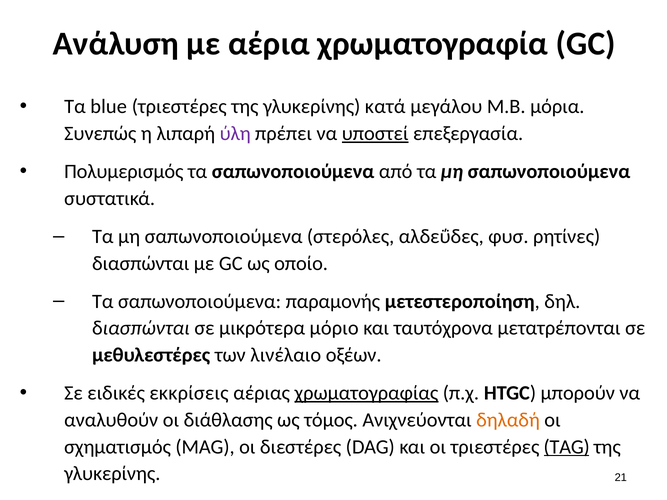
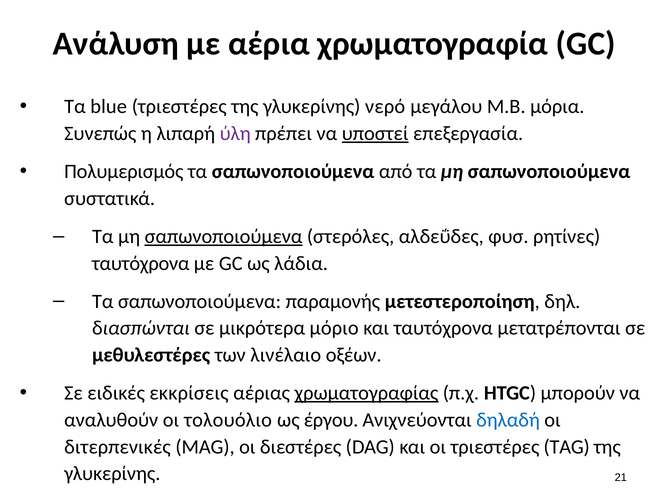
κατά: κατά -> νερό (385, 107)
σαπωνοποιούμενα underline: none -> present (224, 237)
διασπώνται: διασπώνται -> ταυτόχρονα (141, 263)
οποίο: οποίο -> λάδια (301, 263)
διάθλασης: διάθλασης -> τολουόλιο (228, 420)
τόμος: τόμος -> έργου (331, 420)
δηλαδή colour: orange -> blue (508, 420)
σχηματισμός: σχηματισμός -> διτερπενικές (117, 447)
TAG underline: present -> none (567, 447)
